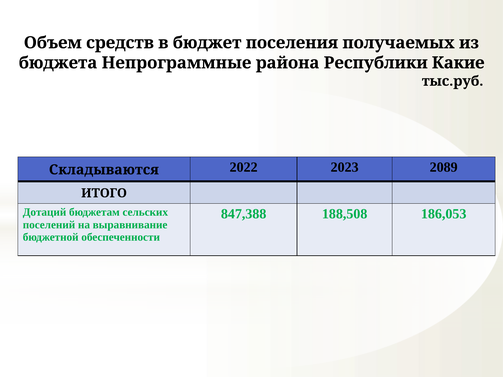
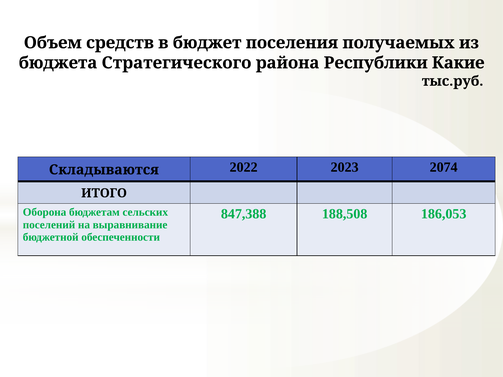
Непрограммные: Непрограммные -> Стратегического (177, 63)
2089: 2089 -> 2074 (444, 167)
Дотаций: Дотаций -> Оборона (45, 212)
